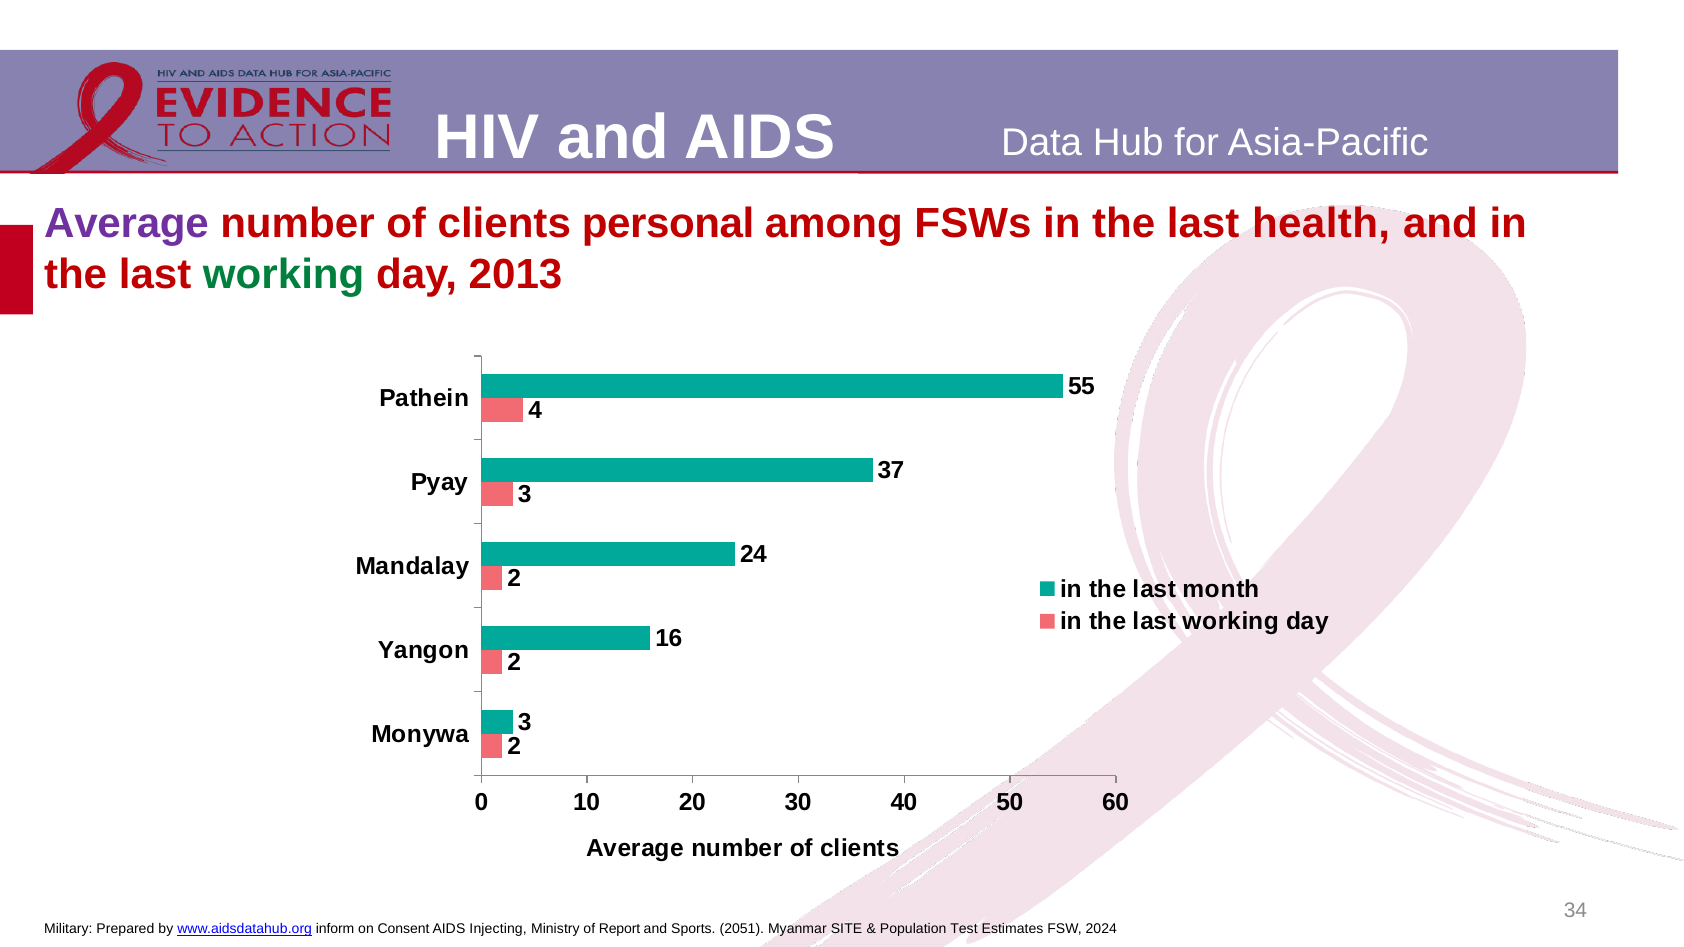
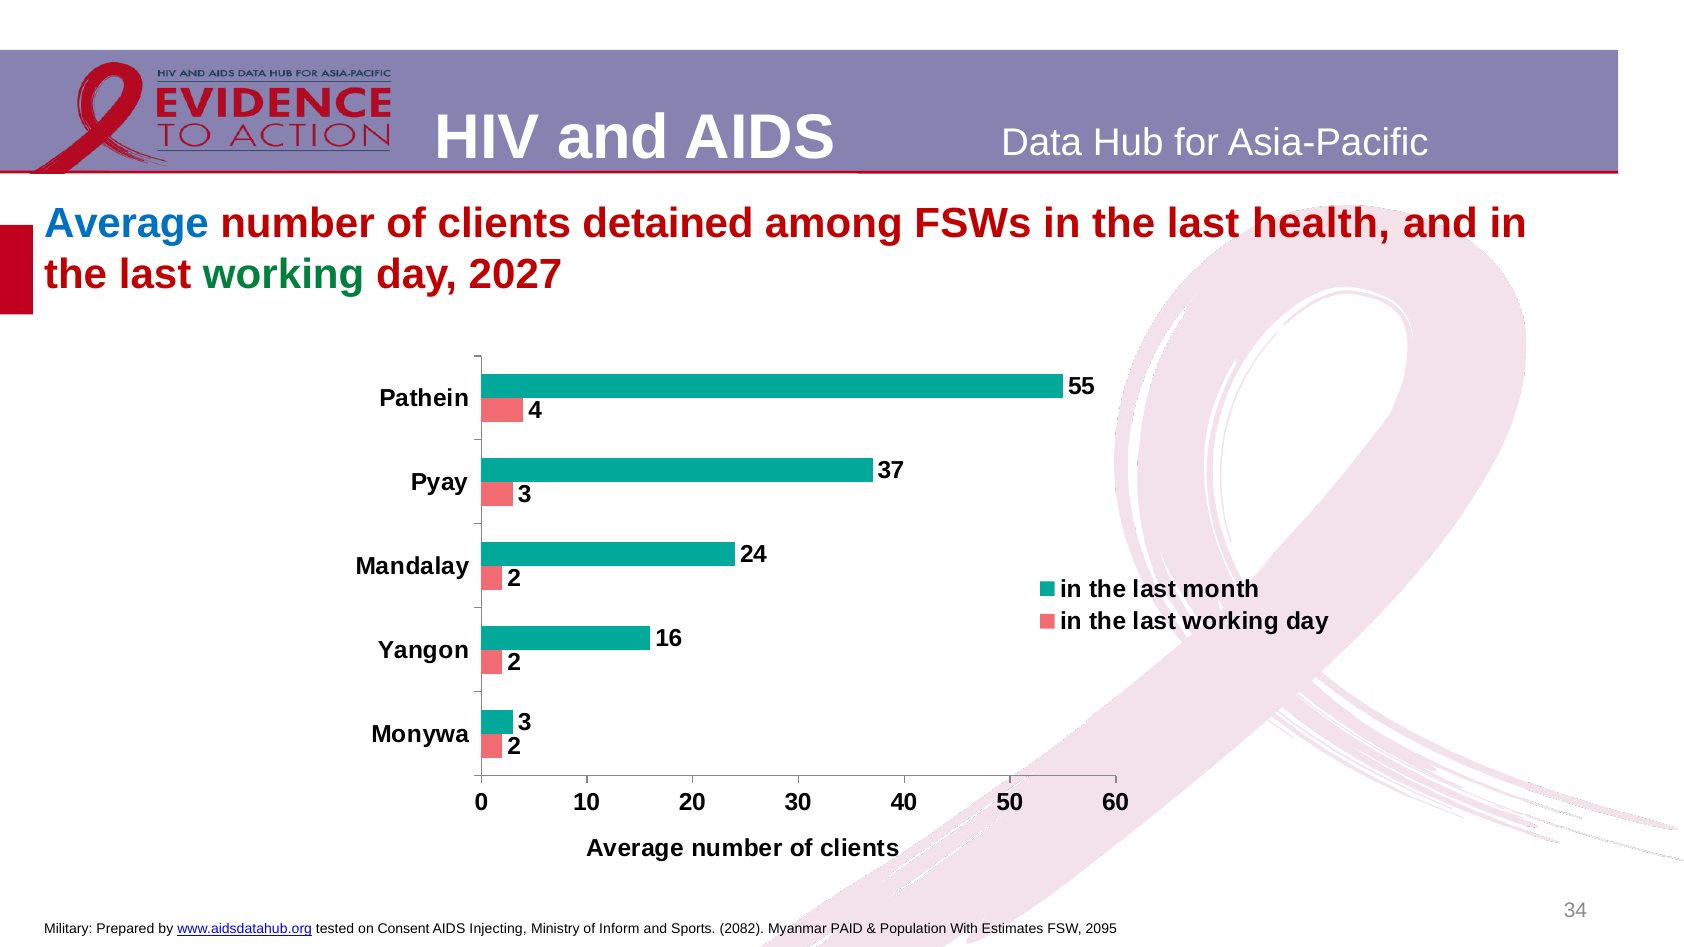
Average colour: purple -> blue (126, 224)
personal: personal -> detained (668, 224)
2013: 2013 -> 2027 (516, 274)
inform: inform -> tested (335, 929)
Report: Report -> Inform (619, 929)
2051: 2051 -> 2082 (742, 929)
SITE: SITE -> PAID (847, 929)
Test: Test -> With (964, 929)
2024: 2024 -> 2095 (1101, 929)
